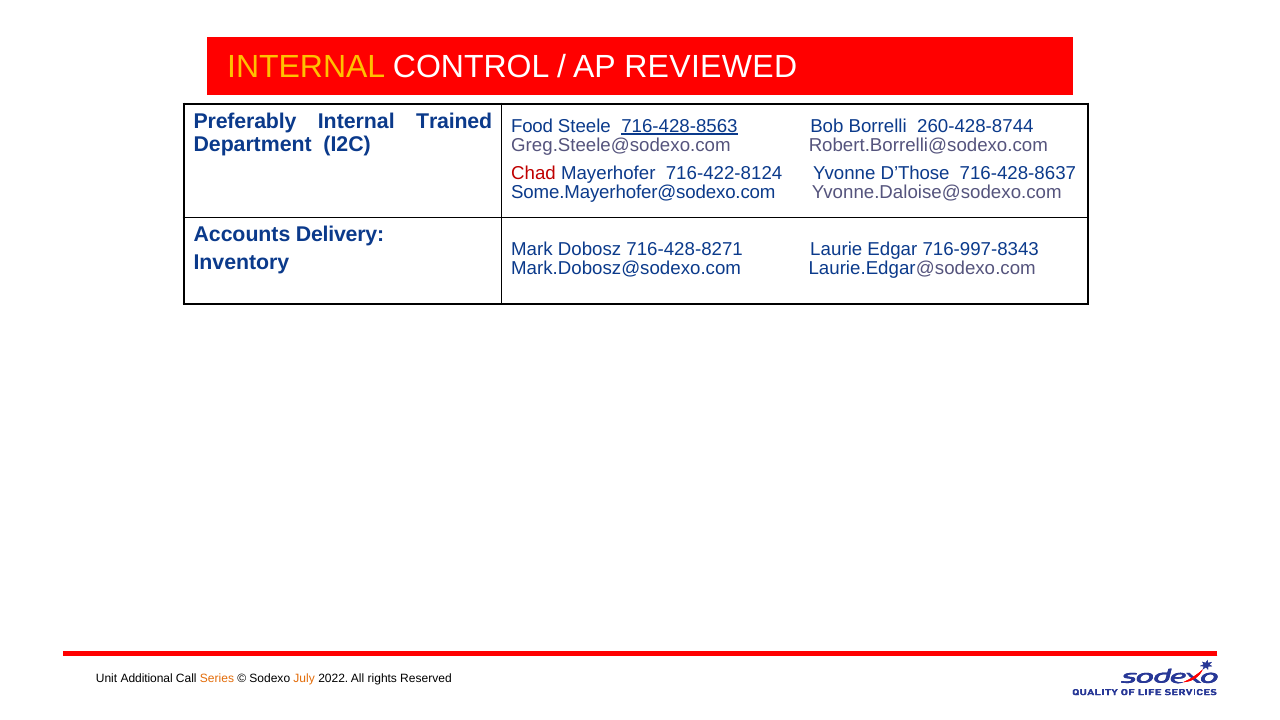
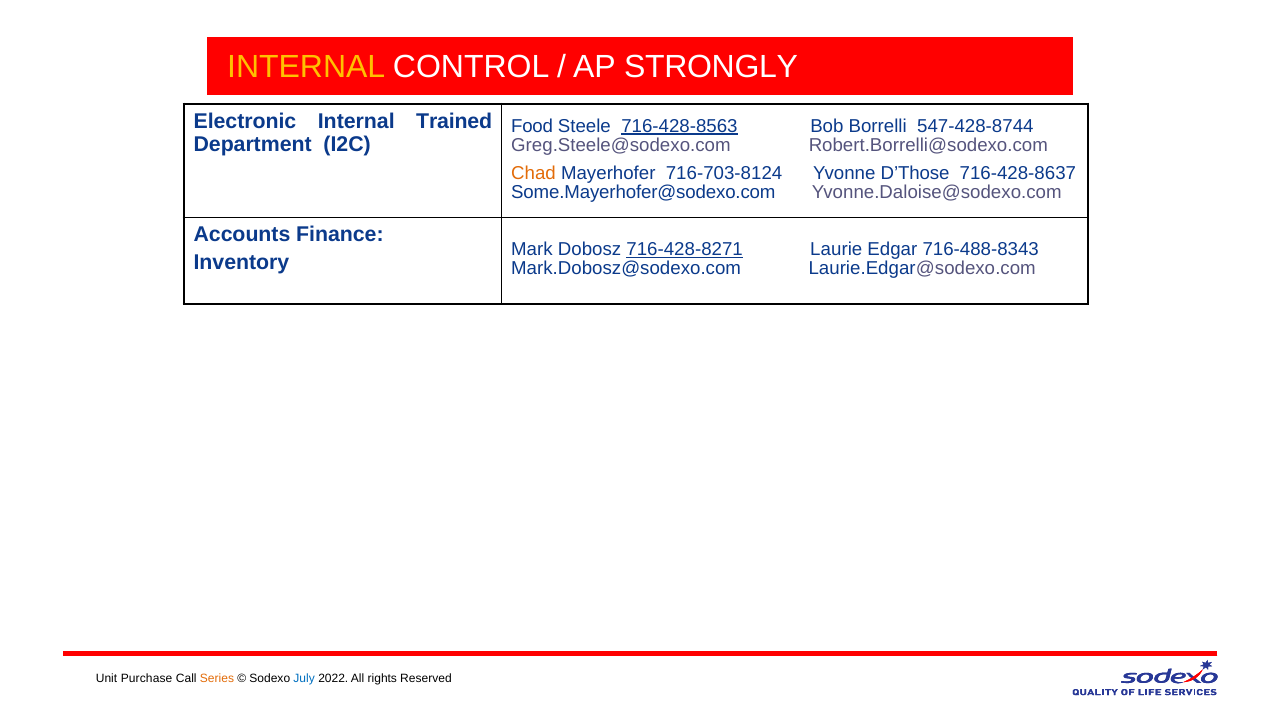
REVIEWED: REVIEWED -> STRONGLY (711, 67)
Preferably: Preferably -> Electronic (245, 121)
260-428-8744: 260-428-8744 -> 547-428-8744 (975, 126)
Chad colour: red -> orange (533, 173)
716-422-8124: 716-422-8124 -> 716-703-8124 (724, 173)
Delivery: Delivery -> Finance (340, 234)
716-428-8271 underline: none -> present (685, 249)
716-997-8343: 716-997-8343 -> 716-488-8343 (981, 249)
Additional: Additional -> Purchase (147, 679)
July colour: orange -> blue (304, 679)
